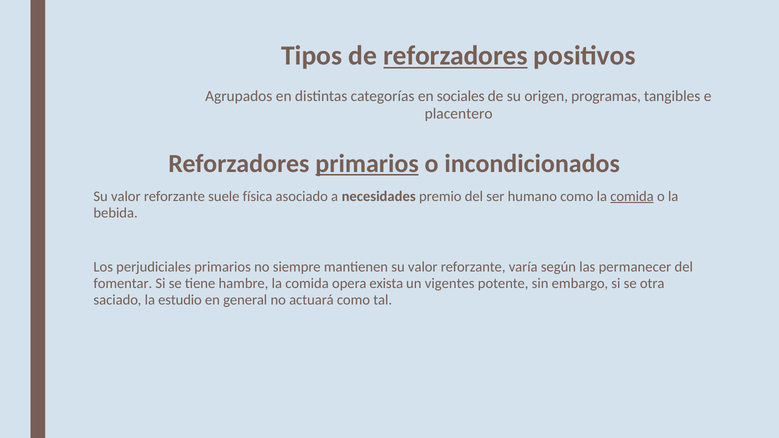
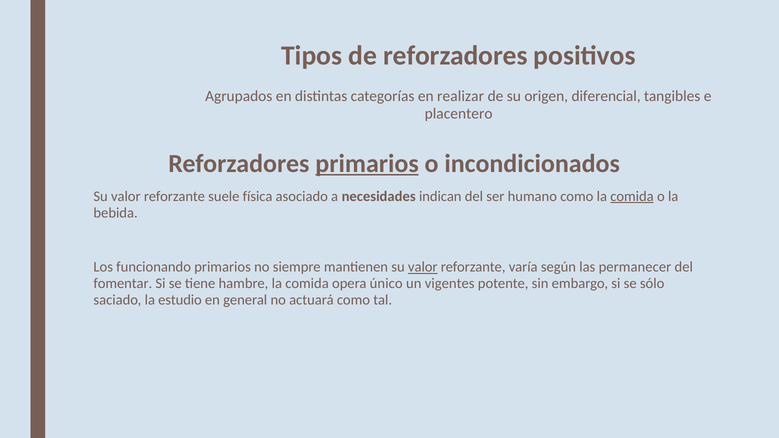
reforzadores underline: present -> none (455, 56)
sociales: sociales -> realizar (461, 96)
programas: programas -> diferencial (606, 96)
premio: premio -> indican (440, 196)
perjudiciales: perjudiciales -> funcionando (154, 267)
valor underline: none -> present (423, 267)
exista: exista -> único (386, 284)
otra: otra -> sólo (652, 284)
